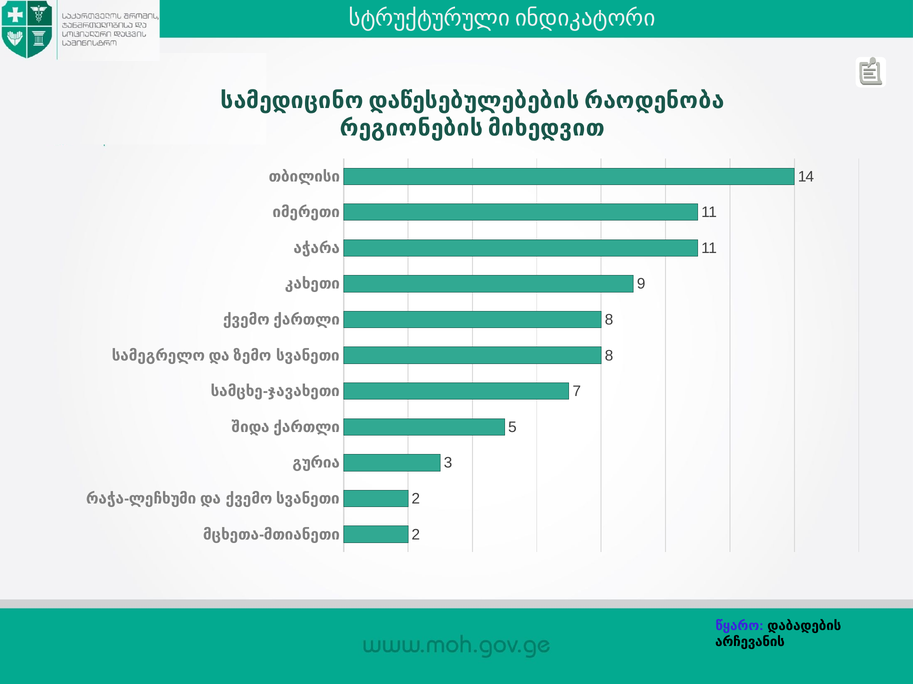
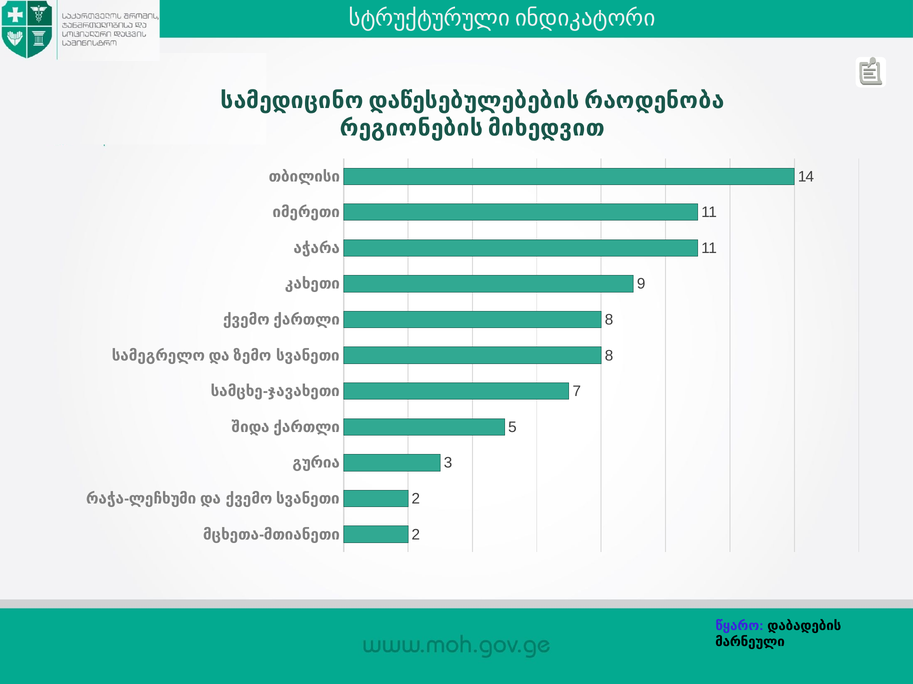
არჩევანის: არჩევანის -> მარნეული (750, 643)
